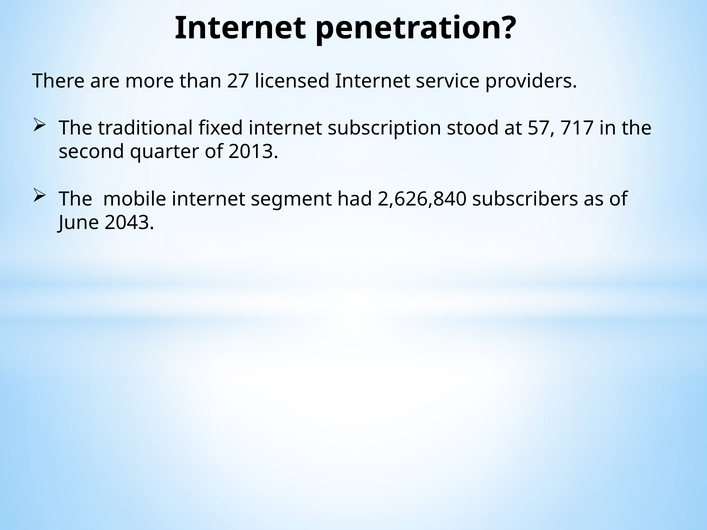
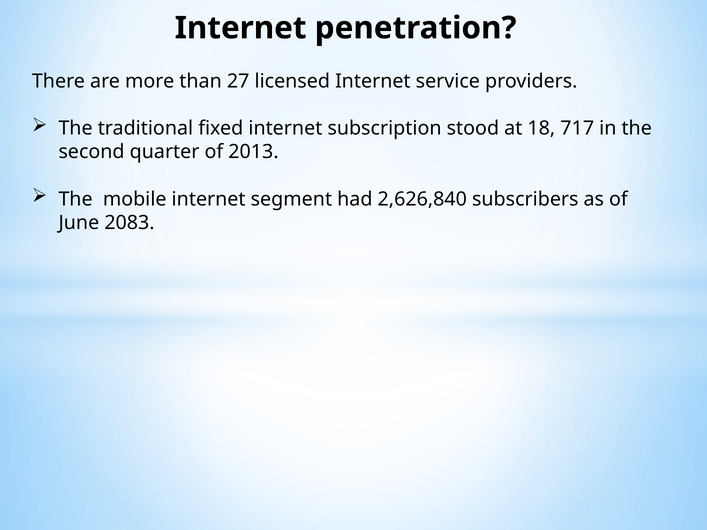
57: 57 -> 18 (541, 128)
2043: 2043 -> 2083 (130, 223)
